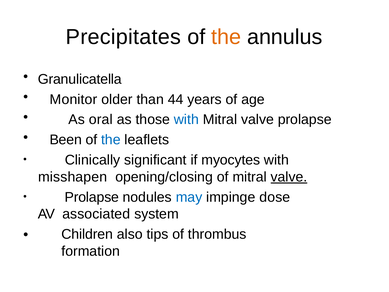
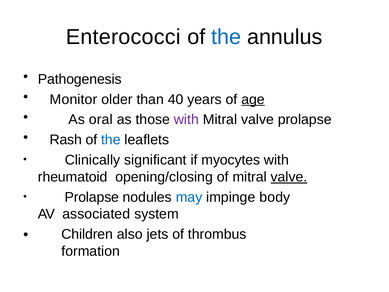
Precipitates: Precipitates -> Enterococci (123, 37)
the colour: orange -> blue (226, 37)
Granulicatella: Granulicatella -> Pathogenesis (80, 79)
44: 44 -> 40 (176, 99)
age underline: none -> present (253, 99)
with colour: blue -> purple (186, 120)
Been: Been -> Rash (66, 140)
misshapen: misshapen -> rheumatoid (73, 177)
dose: dose -> body (275, 197)
tips: tips -> jets (158, 234)
